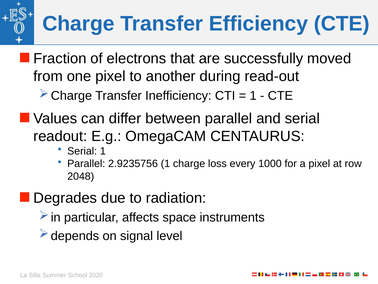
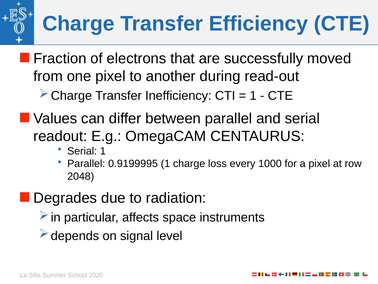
2.9235756: 2.9235756 -> 0.9199995 (133, 163)
